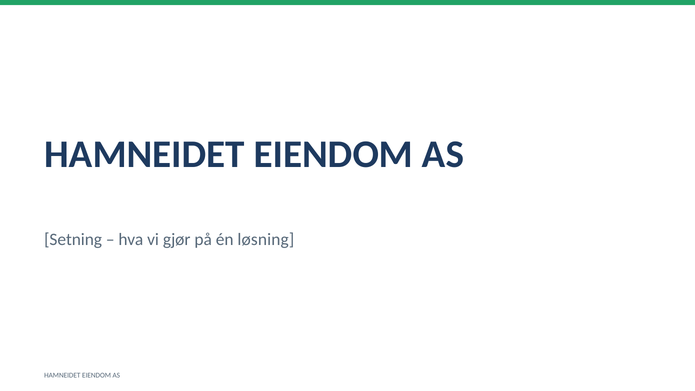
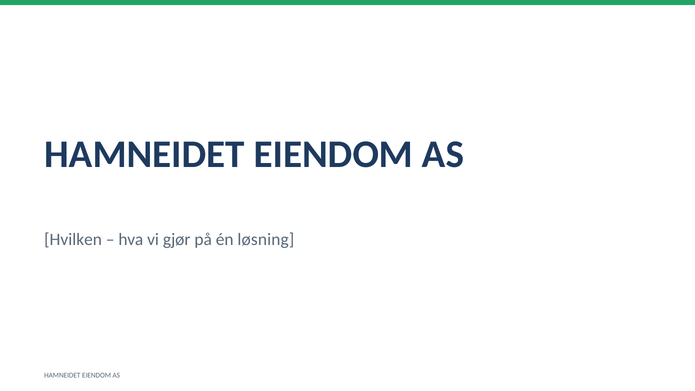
Setning: Setning -> Hvilken (73, 239)
